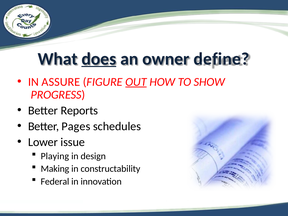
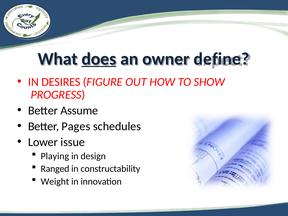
ASSURE: ASSURE -> DESIRES (61, 82)
OUT underline: present -> none (136, 82)
Reports: Reports -> Assume (79, 110)
Making: Making -> Ranged (55, 169)
Federal: Federal -> Weight (55, 181)
